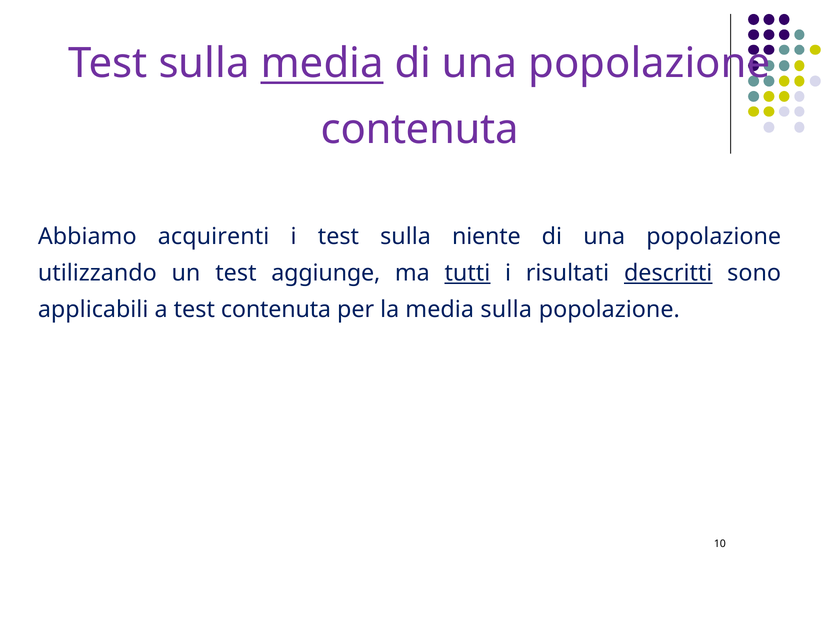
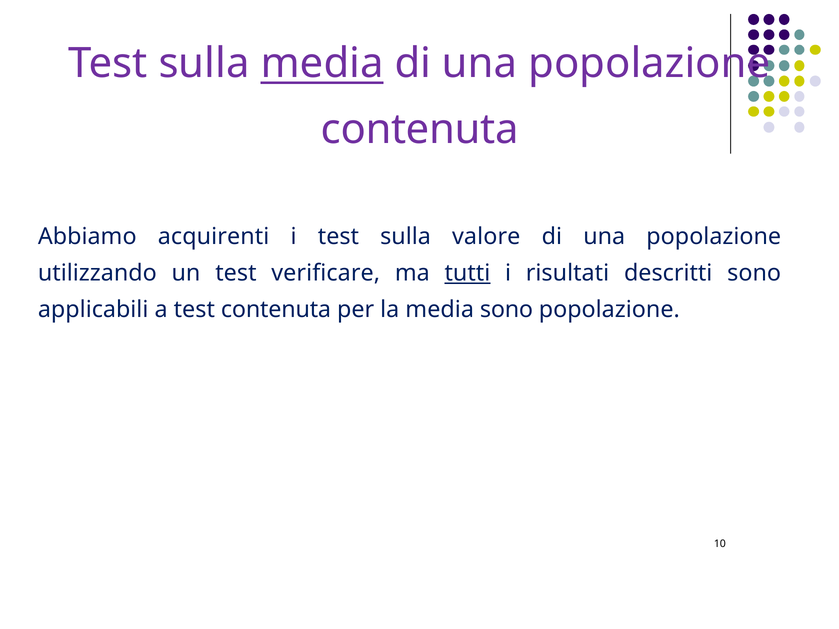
niente: niente -> valore (486, 237)
aggiunge: aggiunge -> verificare (326, 273)
descritti underline: present -> none (668, 273)
media sulla: sulla -> sono (506, 310)
